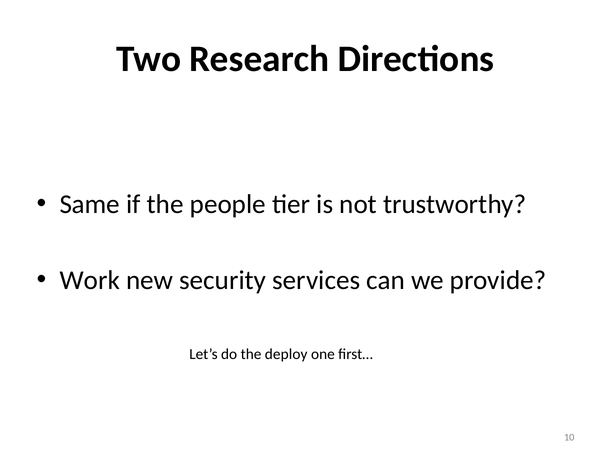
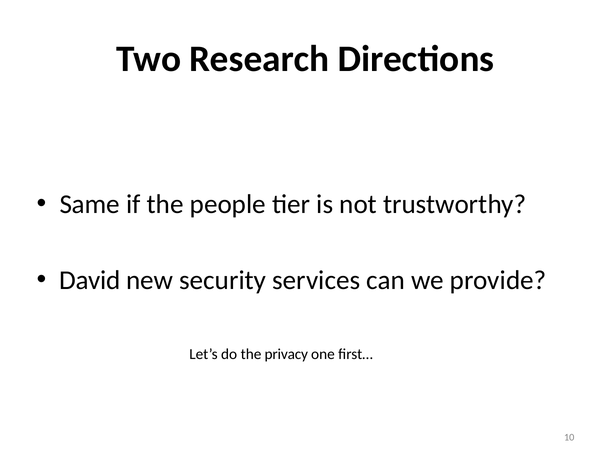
Work: Work -> David (90, 280)
deploy: deploy -> privacy (286, 354)
